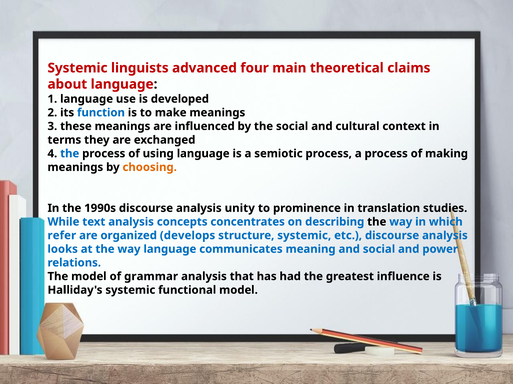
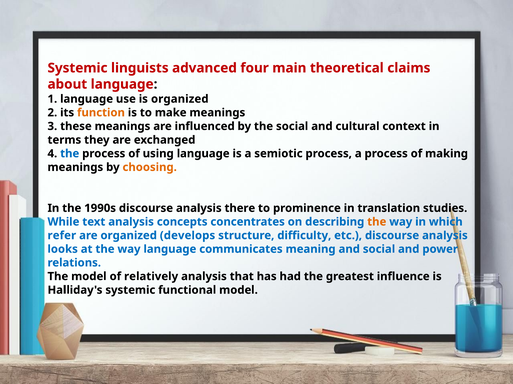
is developed: developed -> organized (180, 99)
function colour: blue -> orange (101, 113)
unity: unity -> there (240, 209)
the colour: black -> orange (377, 222)
structure systemic: systemic -> difficulty (304, 236)
grammar: grammar -> relatively (151, 277)
